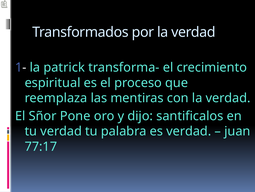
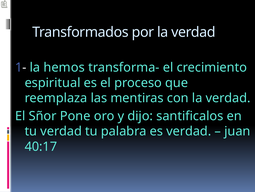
patrick: patrick -> hemos (64, 67)
77:17: 77:17 -> 40:17 (41, 146)
